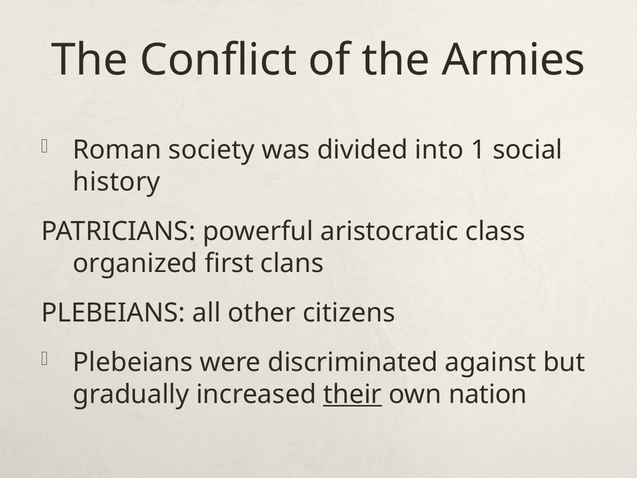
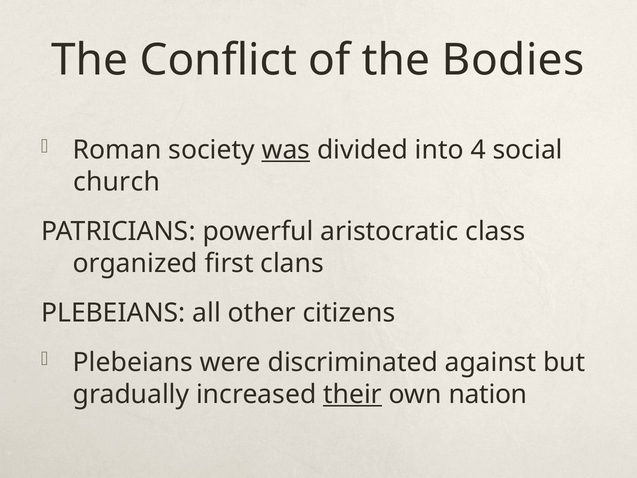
Armies: Armies -> Bodies (513, 60)
was underline: none -> present (286, 150)
1: 1 -> 4 (478, 150)
history: history -> church (117, 182)
